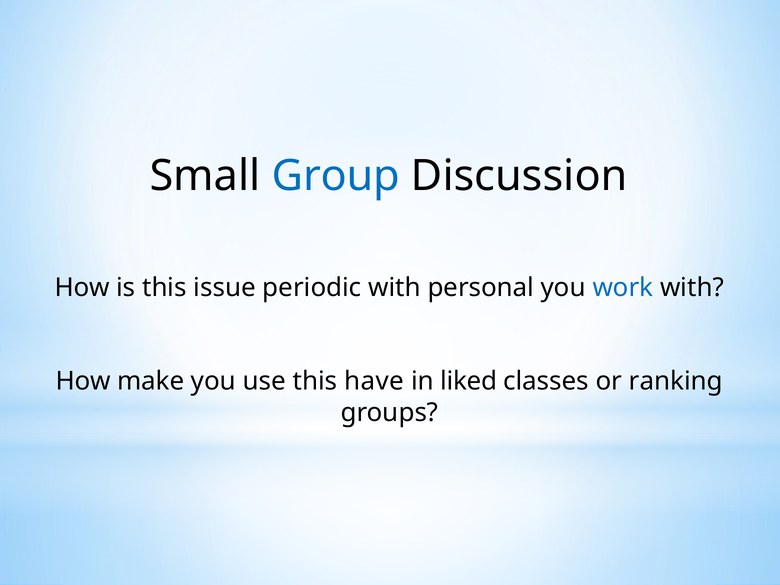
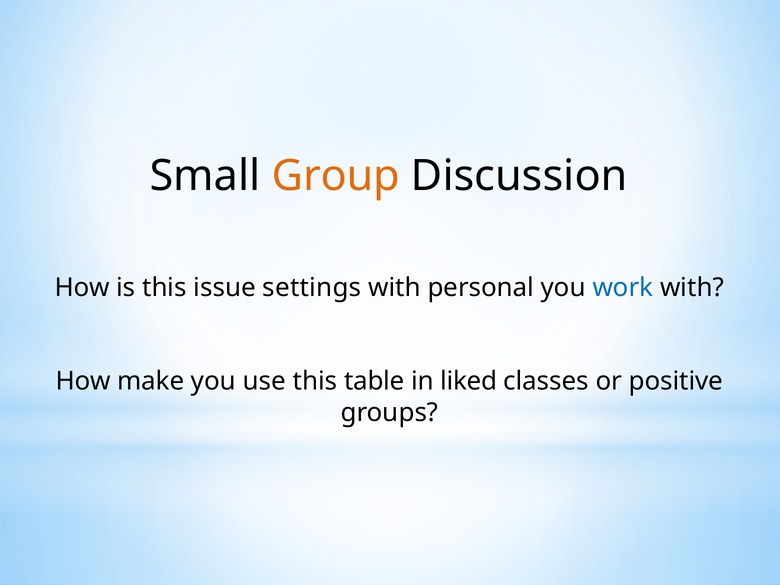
Group colour: blue -> orange (336, 176)
periodic: periodic -> settings (312, 288)
have: have -> table (374, 381)
ranking: ranking -> positive (676, 381)
